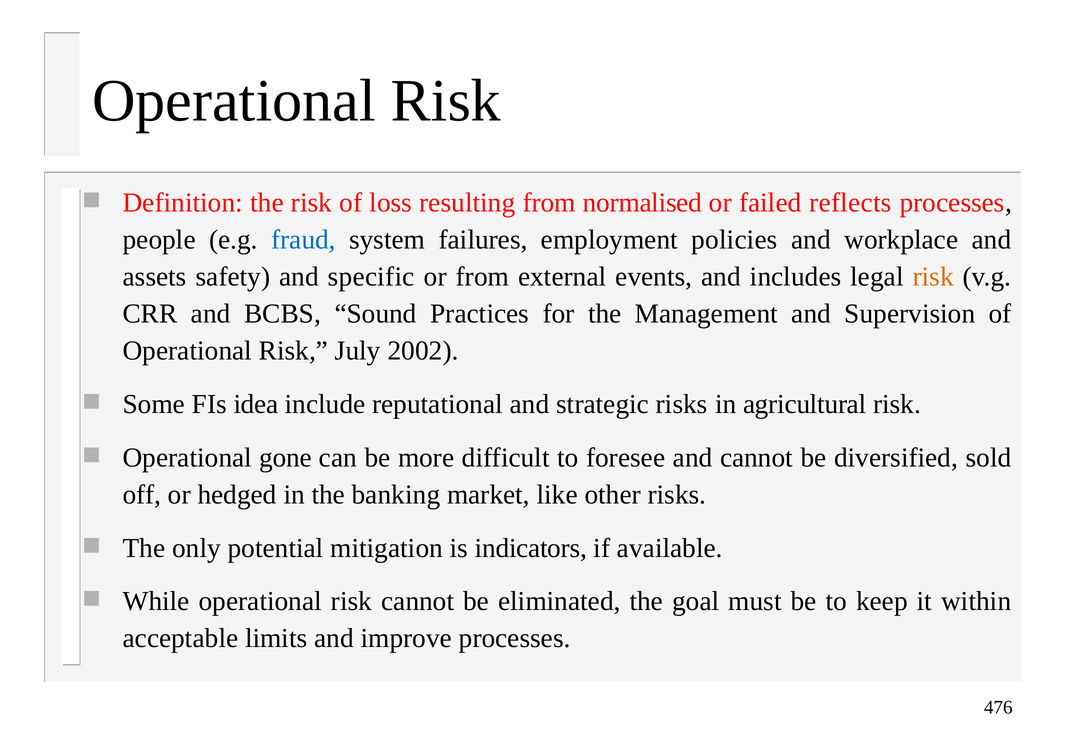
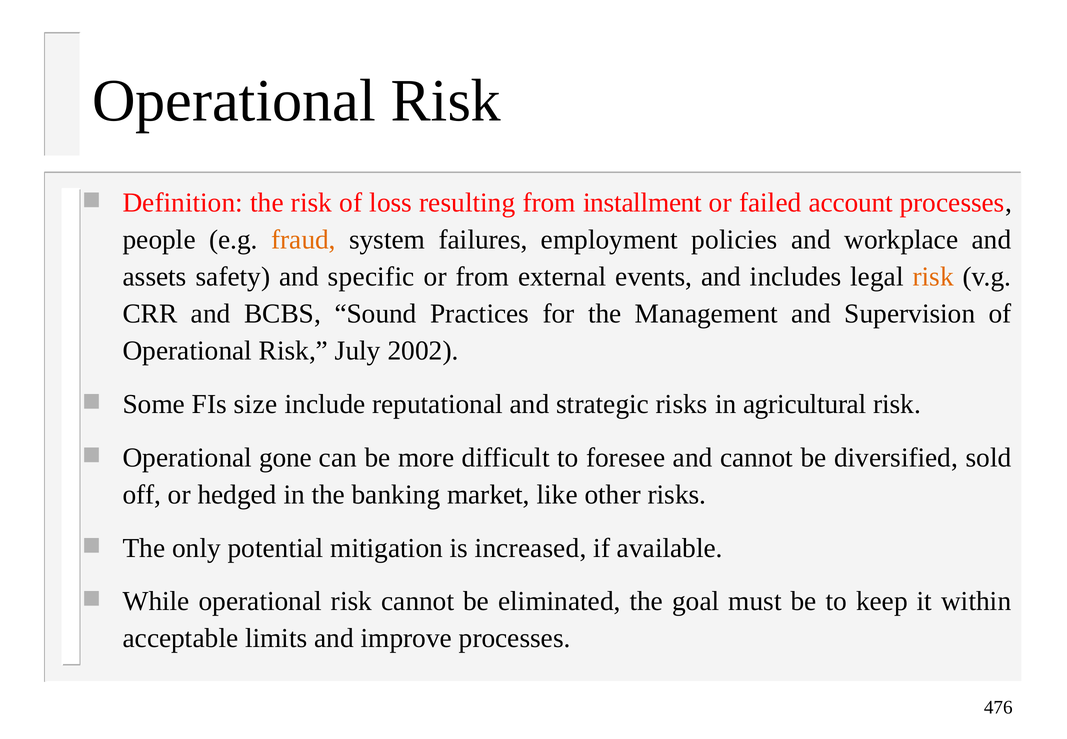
normalised: normalised -> installment (642, 203)
reflects: reflects -> account (851, 203)
fraud colour: blue -> orange (303, 240)
idea: idea -> size (256, 404)
indicators: indicators -> increased (531, 548)
